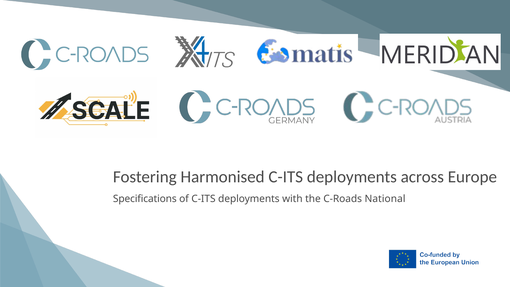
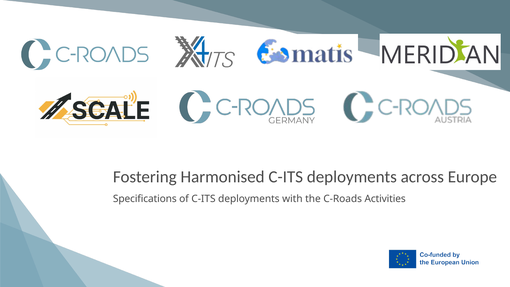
National: National -> Activities (385, 199)
